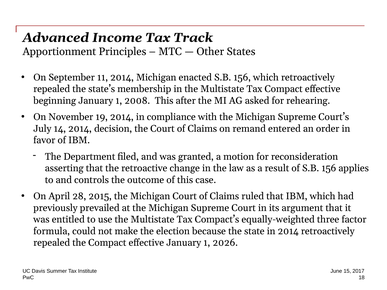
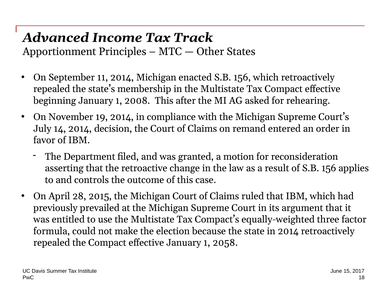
2026: 2026 -> 2058 (225, 243)
